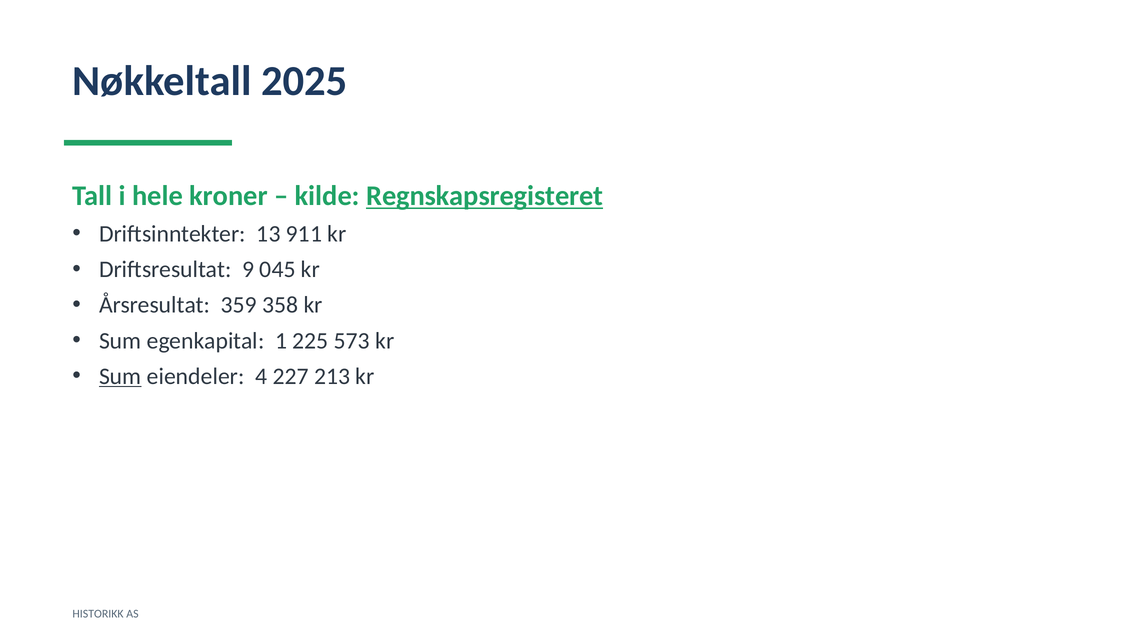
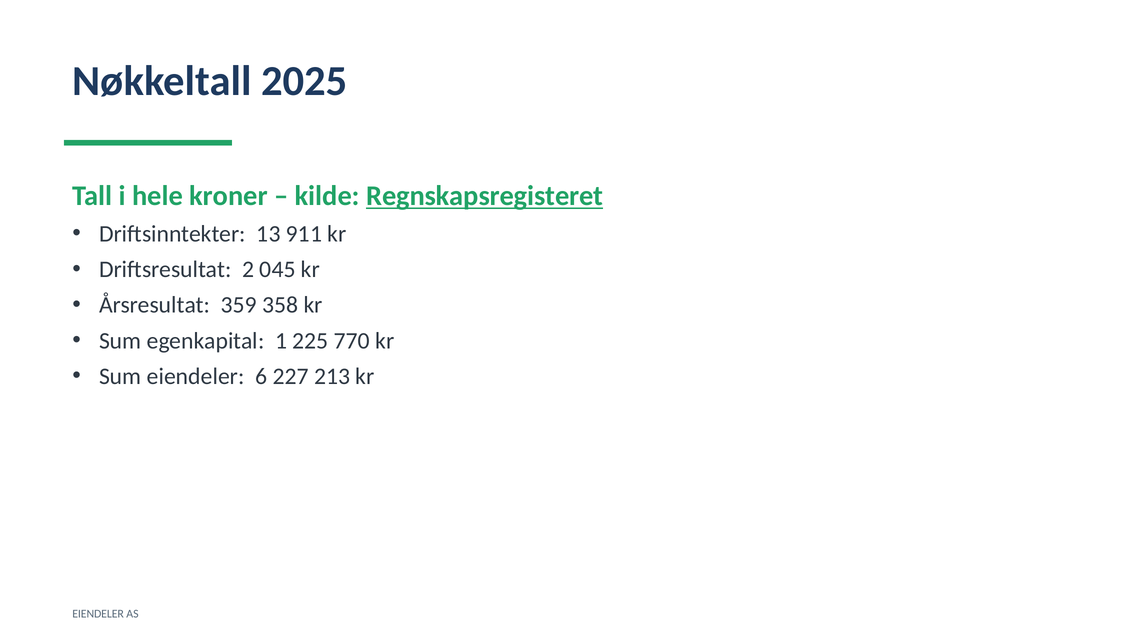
9: 9 -> 2 (248, 270)
573: 573 -> 770 (352, 341)
Sum underline: present -> none (120, 376)
4: 4 -> 6 (261, 376)
HISTORIKK: HISTORIKK -> EIENDELER (98, 614)
